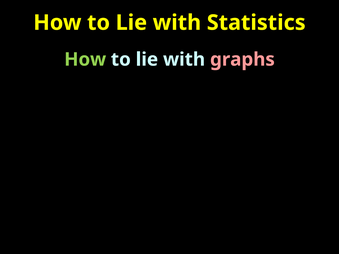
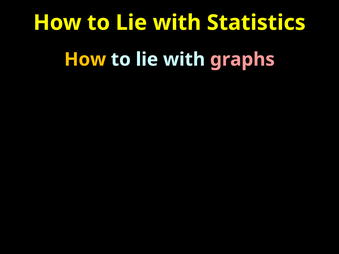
How colour: light green -> yellow (85, 60)
